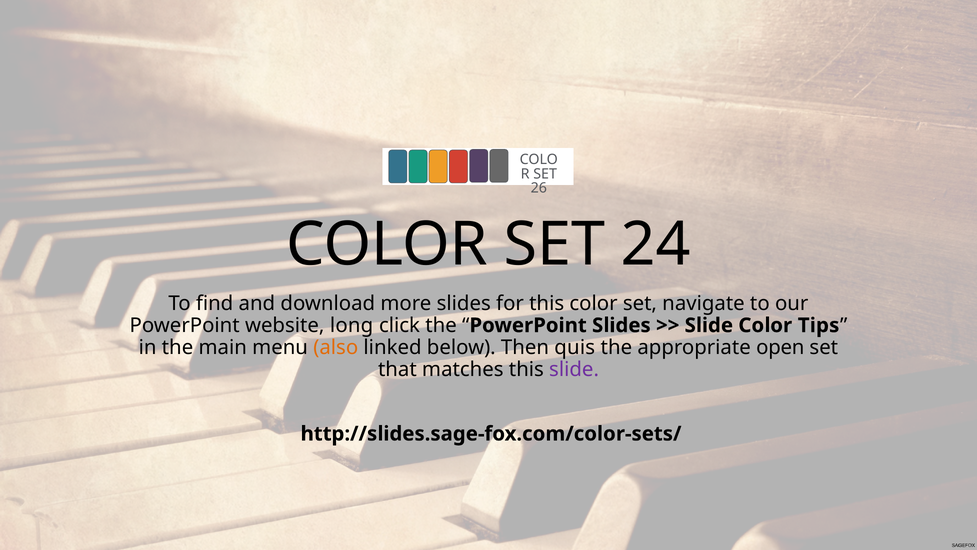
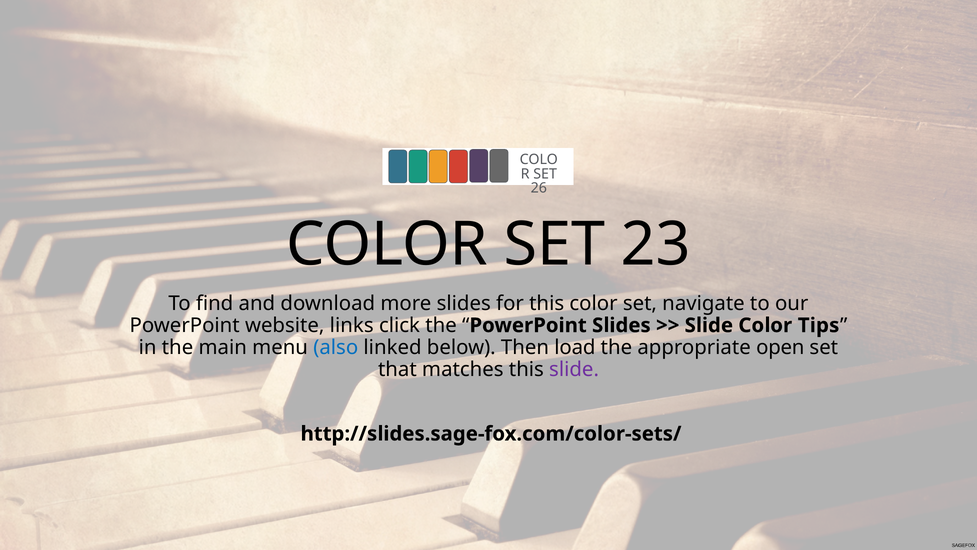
24: 24 -> 23 (656, 244)
long: long -> links (352, 325)
also colour: orange -> blue (336, 347)
quis: quis -> load (575, 347)
